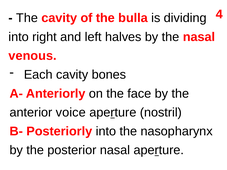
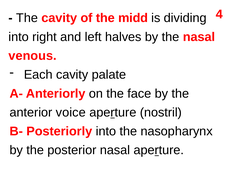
bulla: bulla -> midd (133, 18)
bones: bones -> palate (109, 75)
